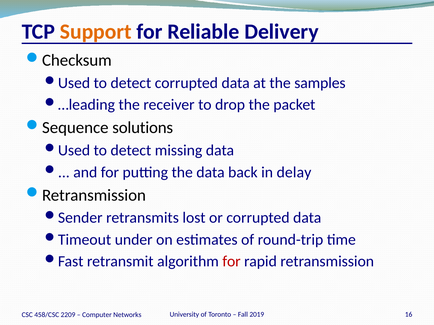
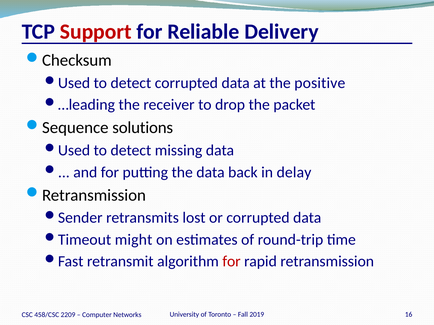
Support colour: orange -> red (96, 32)
samples: samples -> positive (320, 83)
under: under -> might (134, 240)
